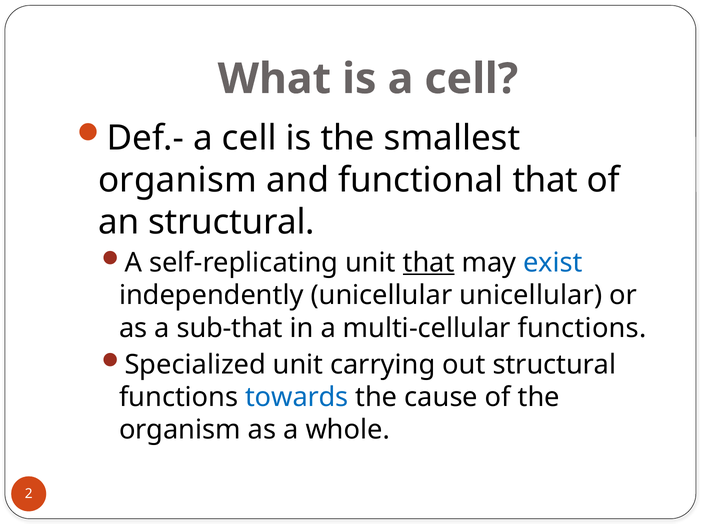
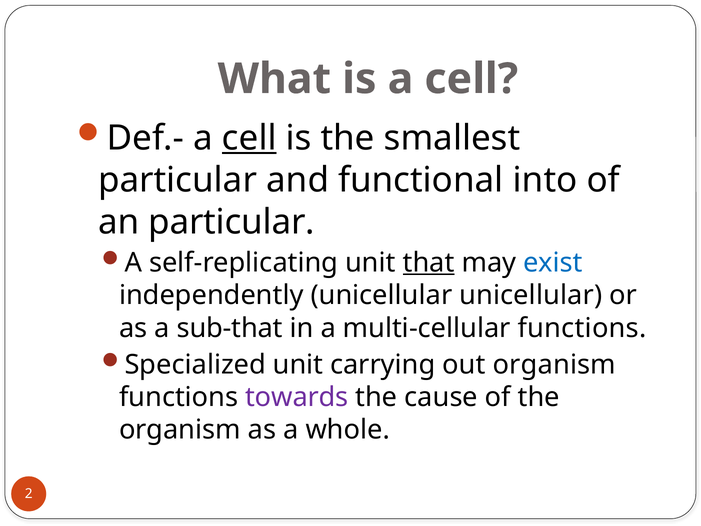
cell underline: none -> present (249, 138)
organism: organism -> particular (178, 180)
functional that: that -> into (545, 180)
an structural: structural -> particular (232, 222)
out structural: structural -> organism (554, 364)
towards colour: blue -> purple (297, 397)
